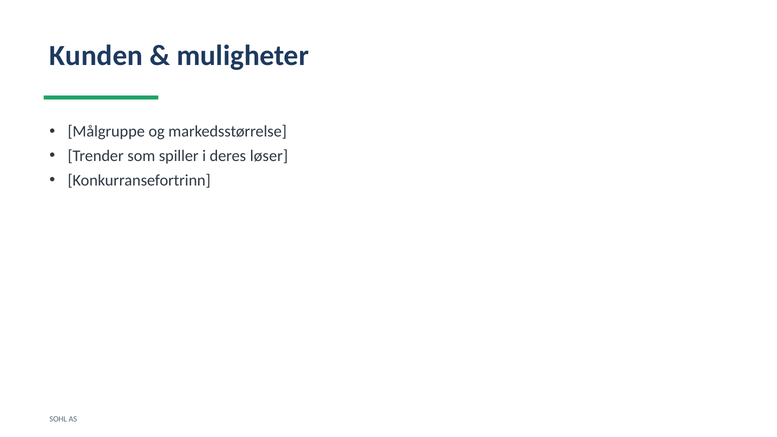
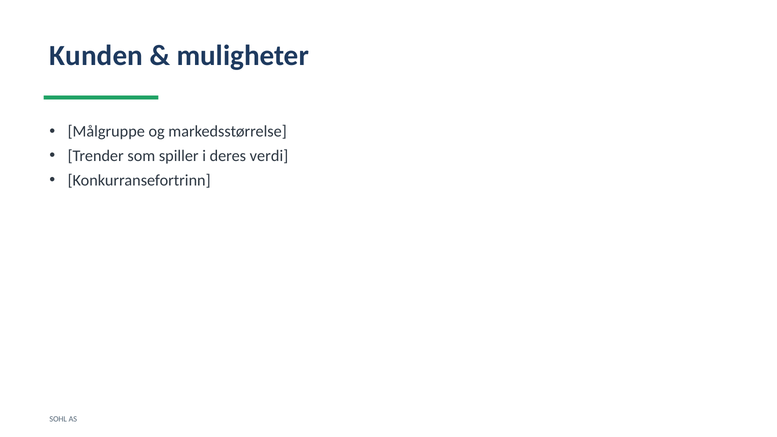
løser: løser -> verdi (269, 156)
